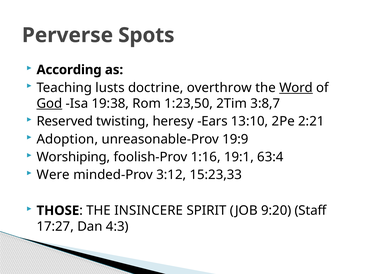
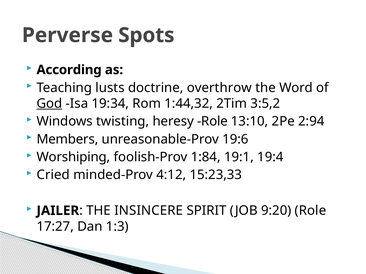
Word underline: present -> none (296, 88)
19:38: 19:38 -> 19:34 (110, 104)
1:23,50: 1:23,50 -> 1:44,32 (189, 104)
3:8,7: 3:8,7 -> 3:5,2 (265, 104)
Reserved: Reserved -> Windows (65, 122)
heresy Ears: Ears -> Role (212, 122)
2:21: 2:21 -> 2:94 (311, 122)
Adoption: Adoption -> Members (67, 139)
19:9: 19:9 -> 19:6 (235, 139)
1:16: 1:16 -> 1:84 (206, 157)
63:4: 63:4 -> 19:4 (270, 157)
Were: Were -> Cried (53, 175)
3:12: 3:12 -> 4:12 (171, 175)
THOSE: THOSE -> JAILER (58, 211)
9:20 Staff: Staff -> Role (310, 211)
4:3: 4:3 -> 1:3 (117, 227)
